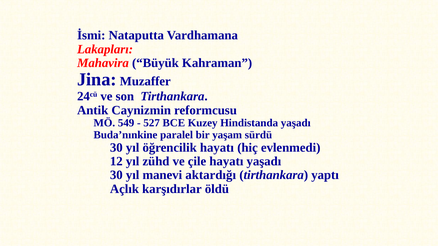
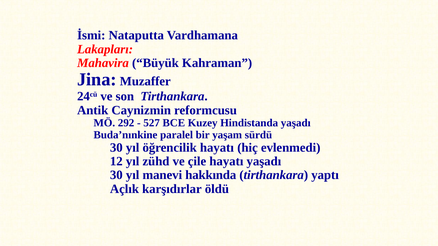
549: 549 -> 292 (126, 123)
aktardığı: aktardığı -> hakkında (211, 175)
